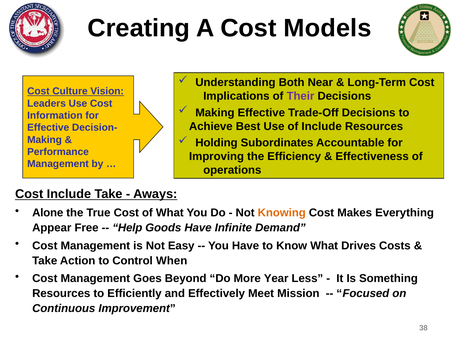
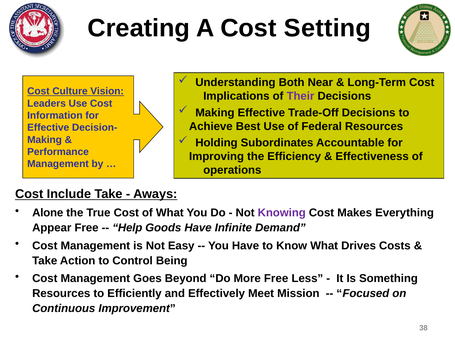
Models: Models -> Setting (327, 28)
of Include: Include -> Federal (322, 126)
Knowing colour: orange -> purple (282, 213)
When: When -> Being (172, 261)
More Year: Year -> Free (276, 279)
